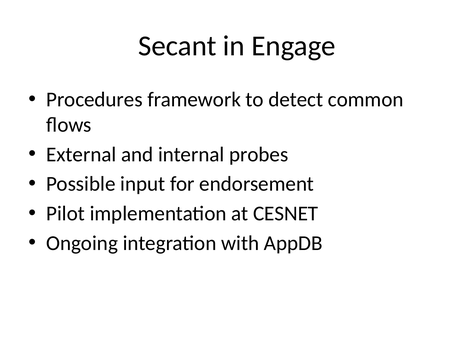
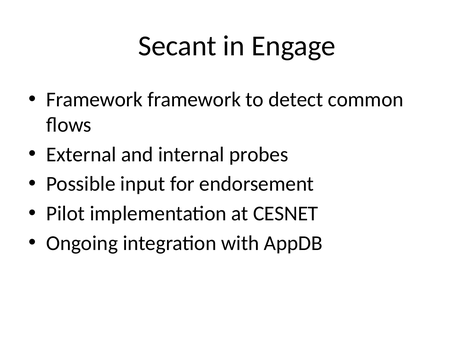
Procedures: Procedures -> Framework (94, 99)
